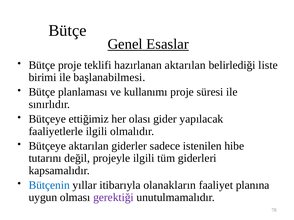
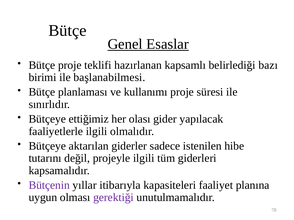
hazırlanan aktarılan: aktarılan -> kapsamlı (185, 65)
liste: liste -> bazı (268, 65)
Bütçenin colour: blue -> purple (49, 186)
olanakların: olanakların -> kapasiteleri (170, 186)
